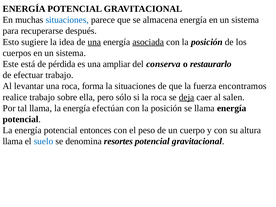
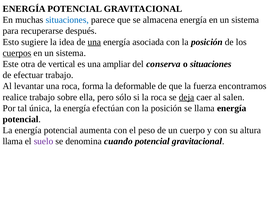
asociada underline: present -> none (148, 42)
cuerpos underline: none -> present (17, 53)
está: está -> otra (28, 64)
pérdida: pérdida -> vertical (62, 64)
o restaurarlo: restaurarlo -> situaciones (211, 64)
la situaciones: situaciones -> deformable (135, 86)
tal llama: llama -> única (41, 108)
entonces: entonces -> aumenta (96, 130)
suelo colour: blue -> purple (44, 141)
resortes: resortes -> cuando (118, 141)
